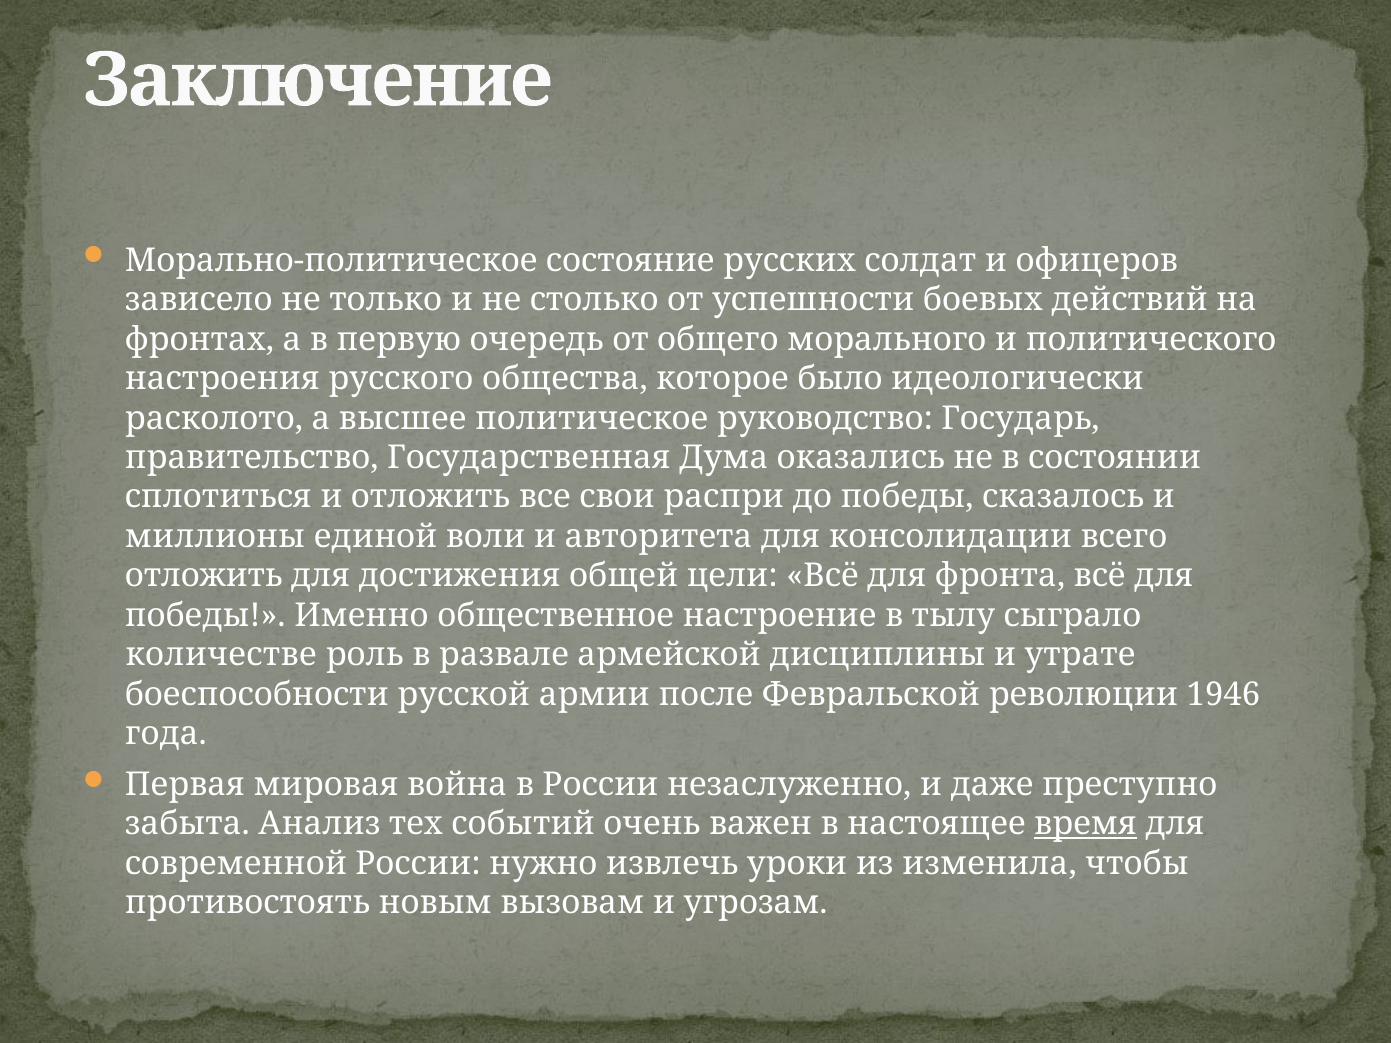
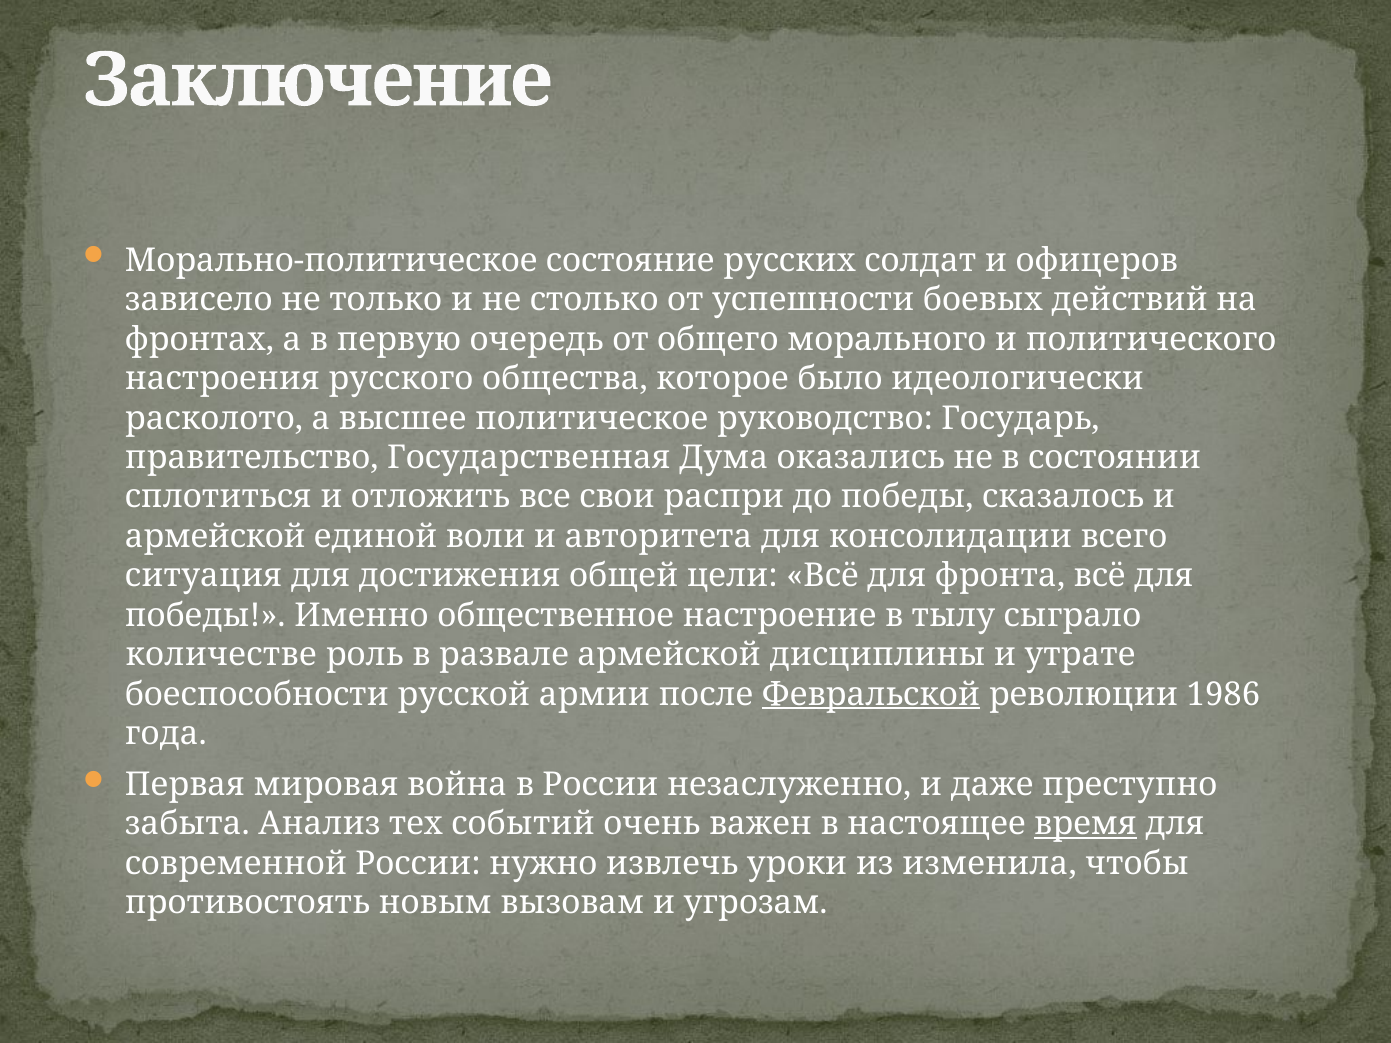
миллионы: миллионы -> армейской (215, 537)
отложить: отложить -> ситуация (204, 576)
Февральской underline: none -> present (871, 694)
1946: 1946 -> 1986 (1223, 694)
